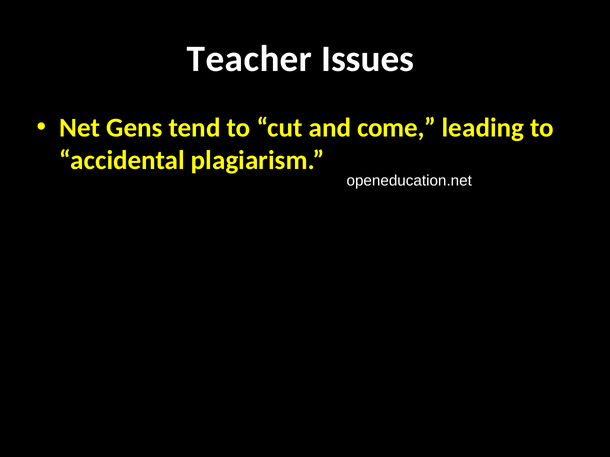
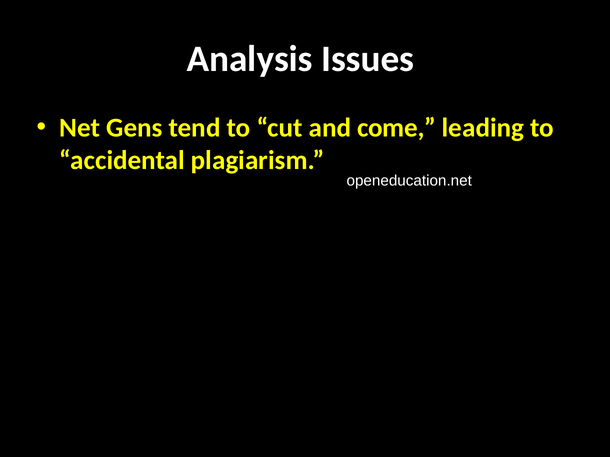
Teacher: Teacher -> Analysis (250, 59)
